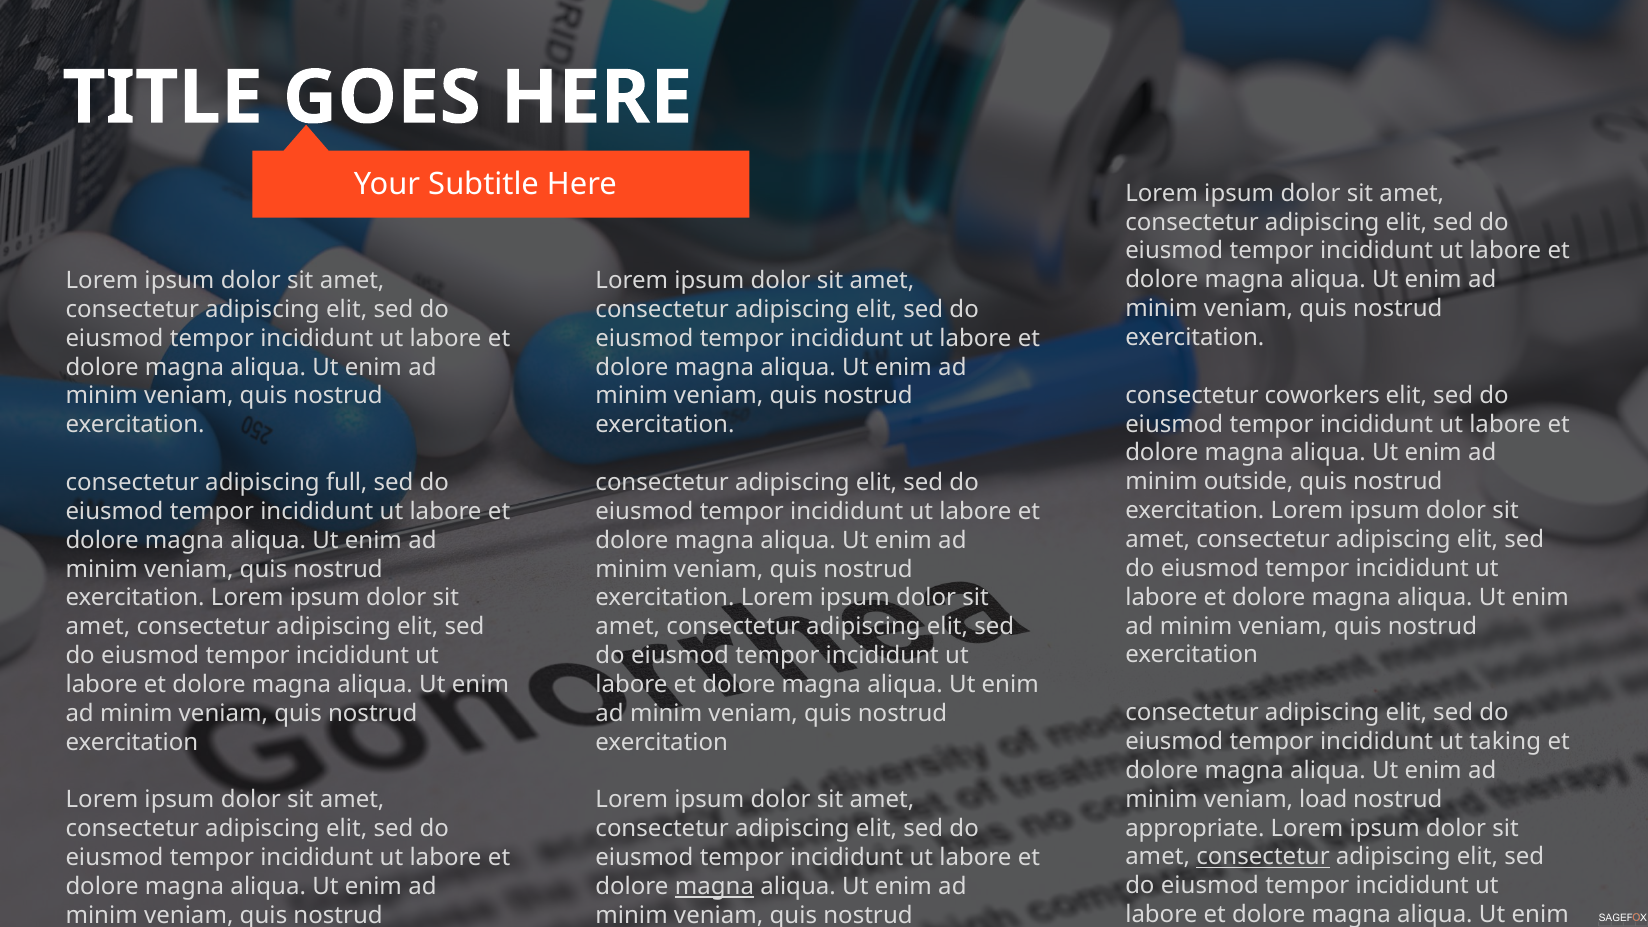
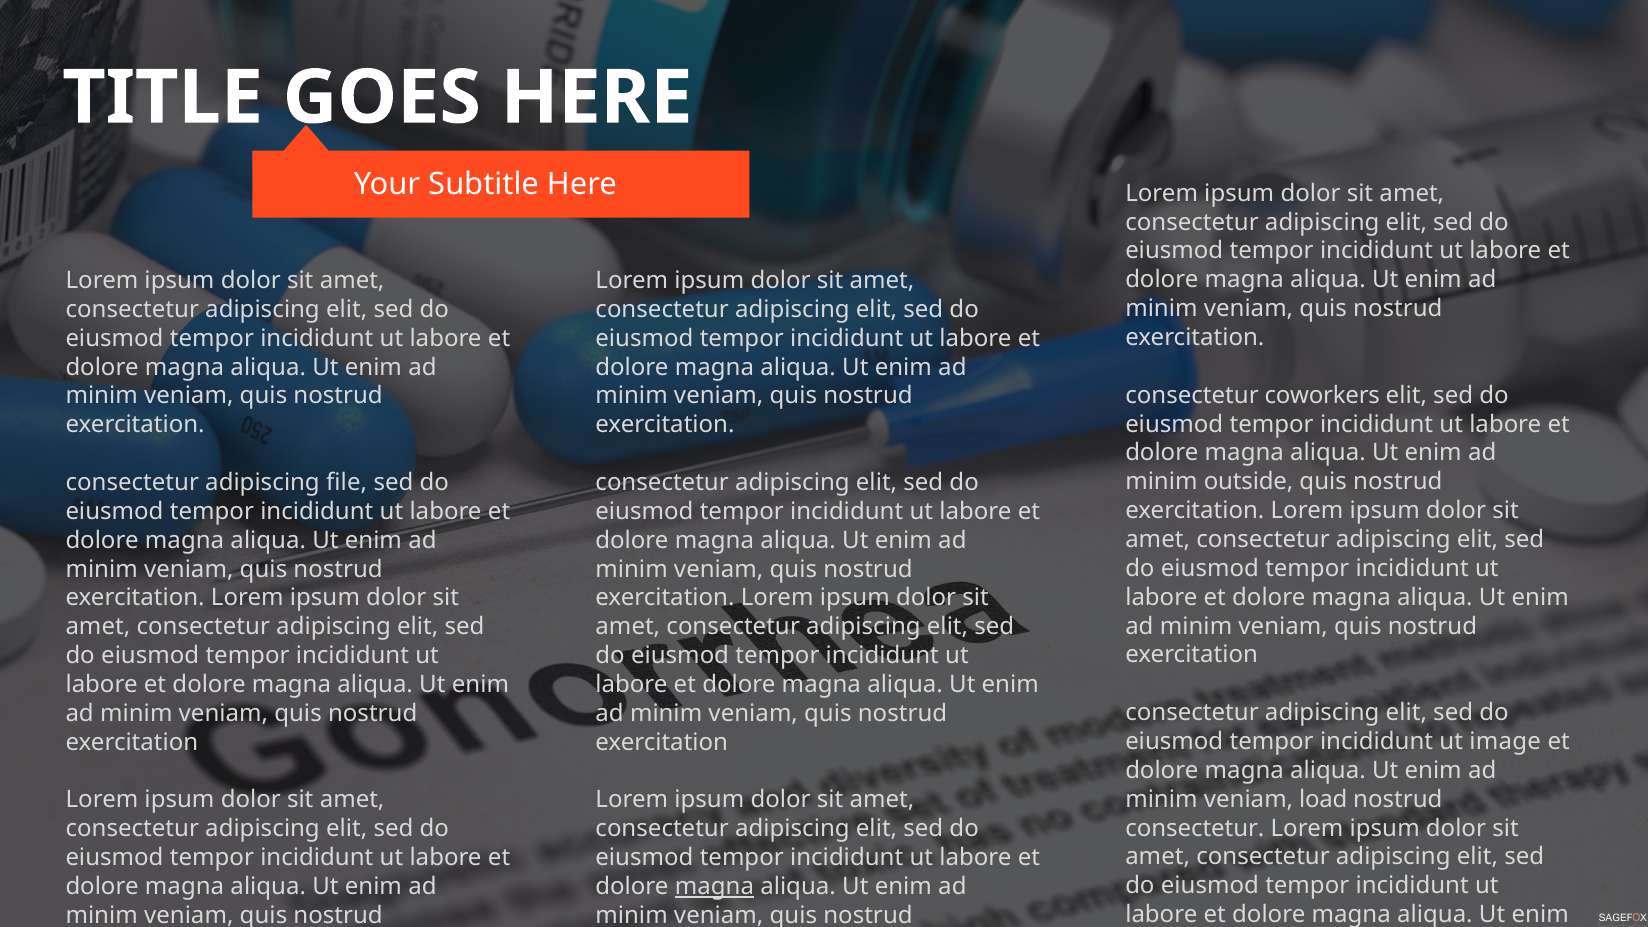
full: full -> file (347, 483)
taking: taking -> image (1505, 741)
appropriate: appropriate -> consectetur (1195, 828)
consectetur underline: present -> none (1263, 857)
